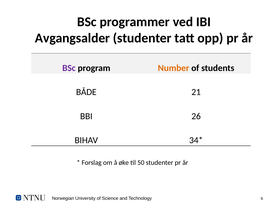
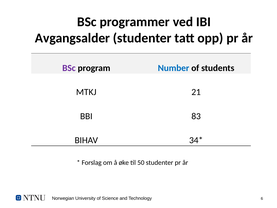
Number colour: orange -> blue (174, 68)
BÅDE: BÅDE -> MTKJ (86, 92)
26: 26 -> 83 (196, 116)
